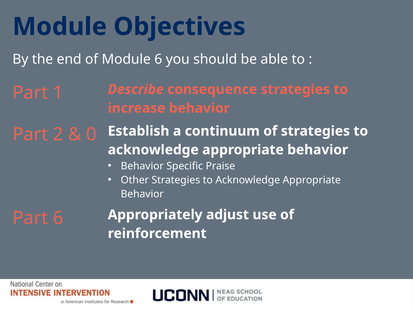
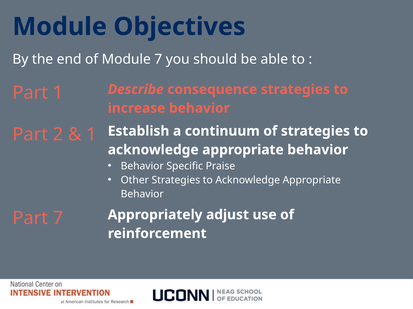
Module 6: 6 -> 7 (158, 59)
0: 0 -> 1 (92, 135)
Part 6: 6 -> 7 (58, 219)
